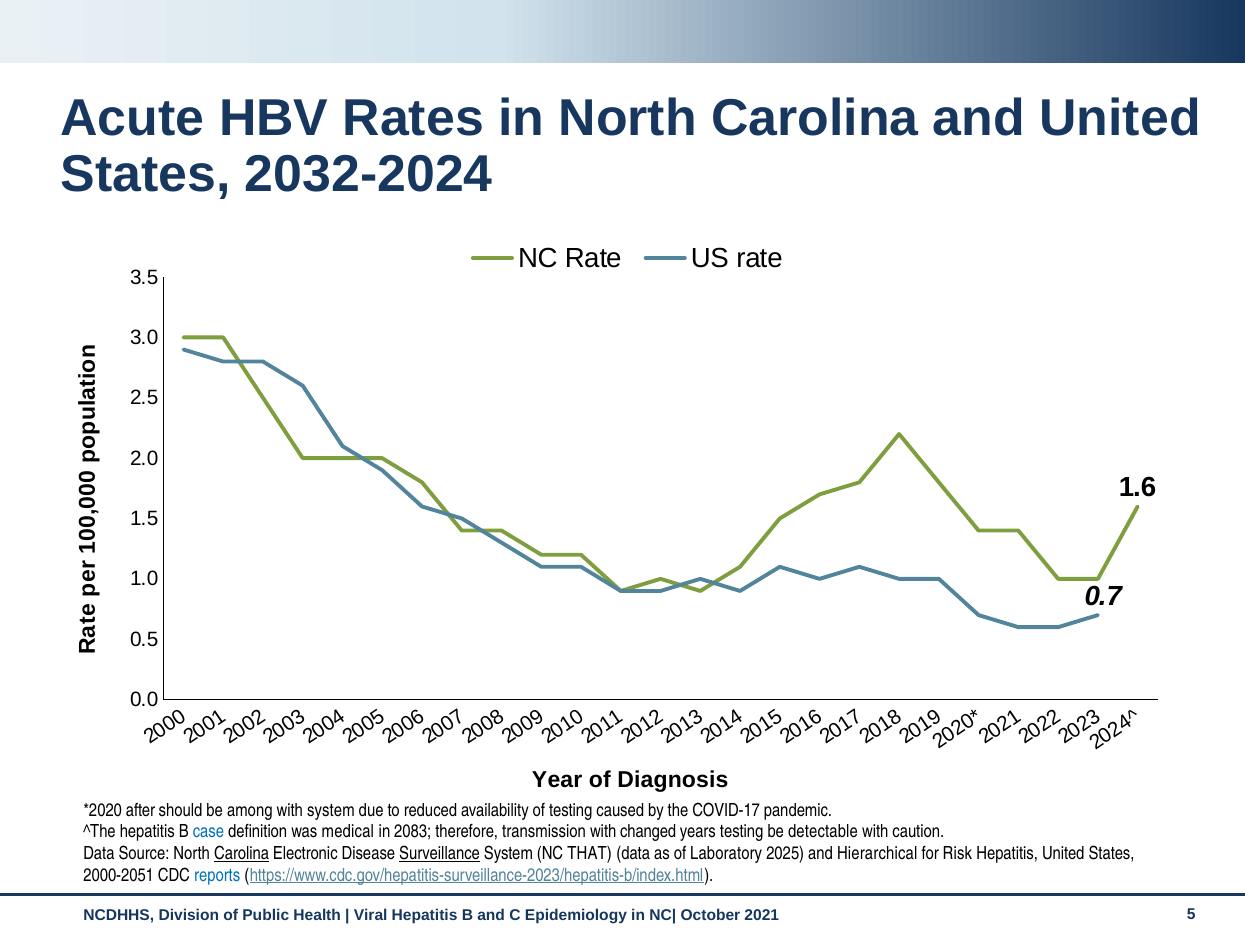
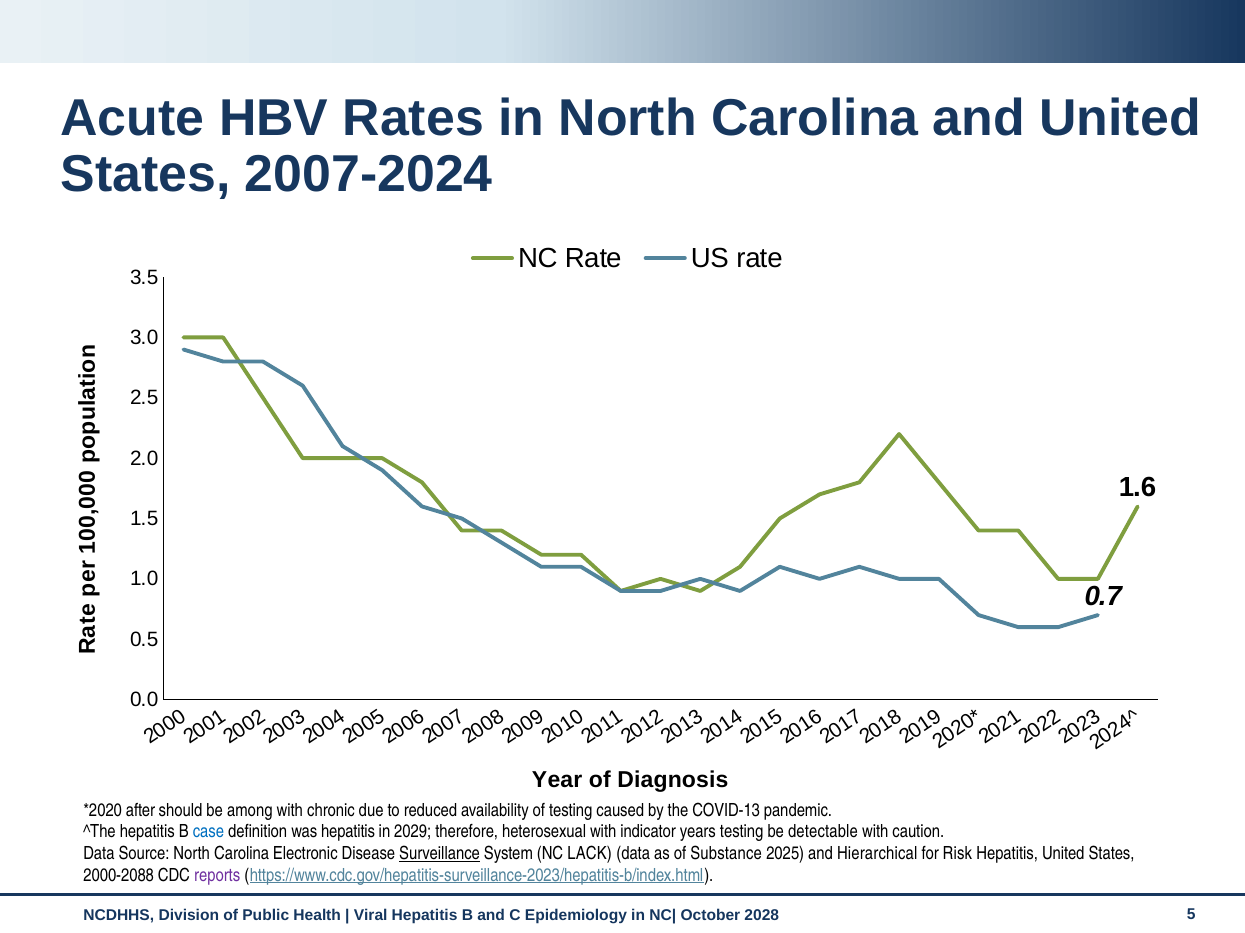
2032-2024: 2032-2024 -> 2007-2024 (369, 175)
with system: system -> chronic (331, 811)
COVID-17: COVID-17 -> COVID-13 (726, 811)
was medical: medical -> hepatitis (348, 833)
2083: 2083 -> 2029 (413, 833)
transmission: transmission -> heterosexual (544, 833)
changed: changed -> indicator (648, 833)
Carolina underline: present -> none (242, 854)
THAT: THAT -> LACK (590, 854)
Laboratory: Laboratory -> Substance (726, 854)
2000-2051: 2000-2051 -> 2000-2088 (119, 876)
reports colour: blue -> purple (217, 876)
2021: 2021 -> 2028 (762, 916)
